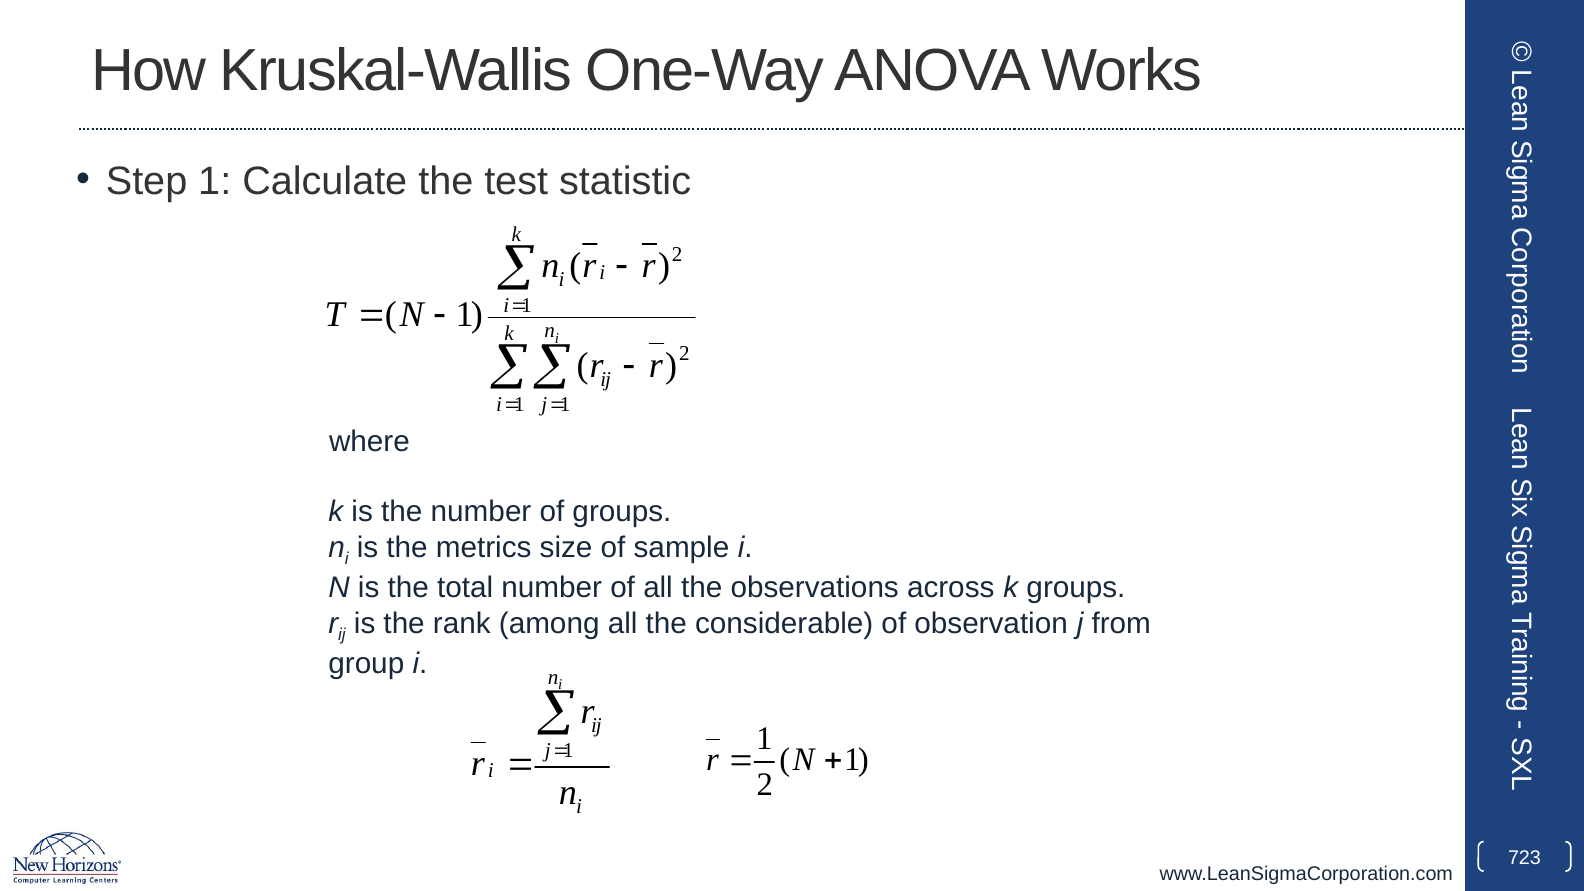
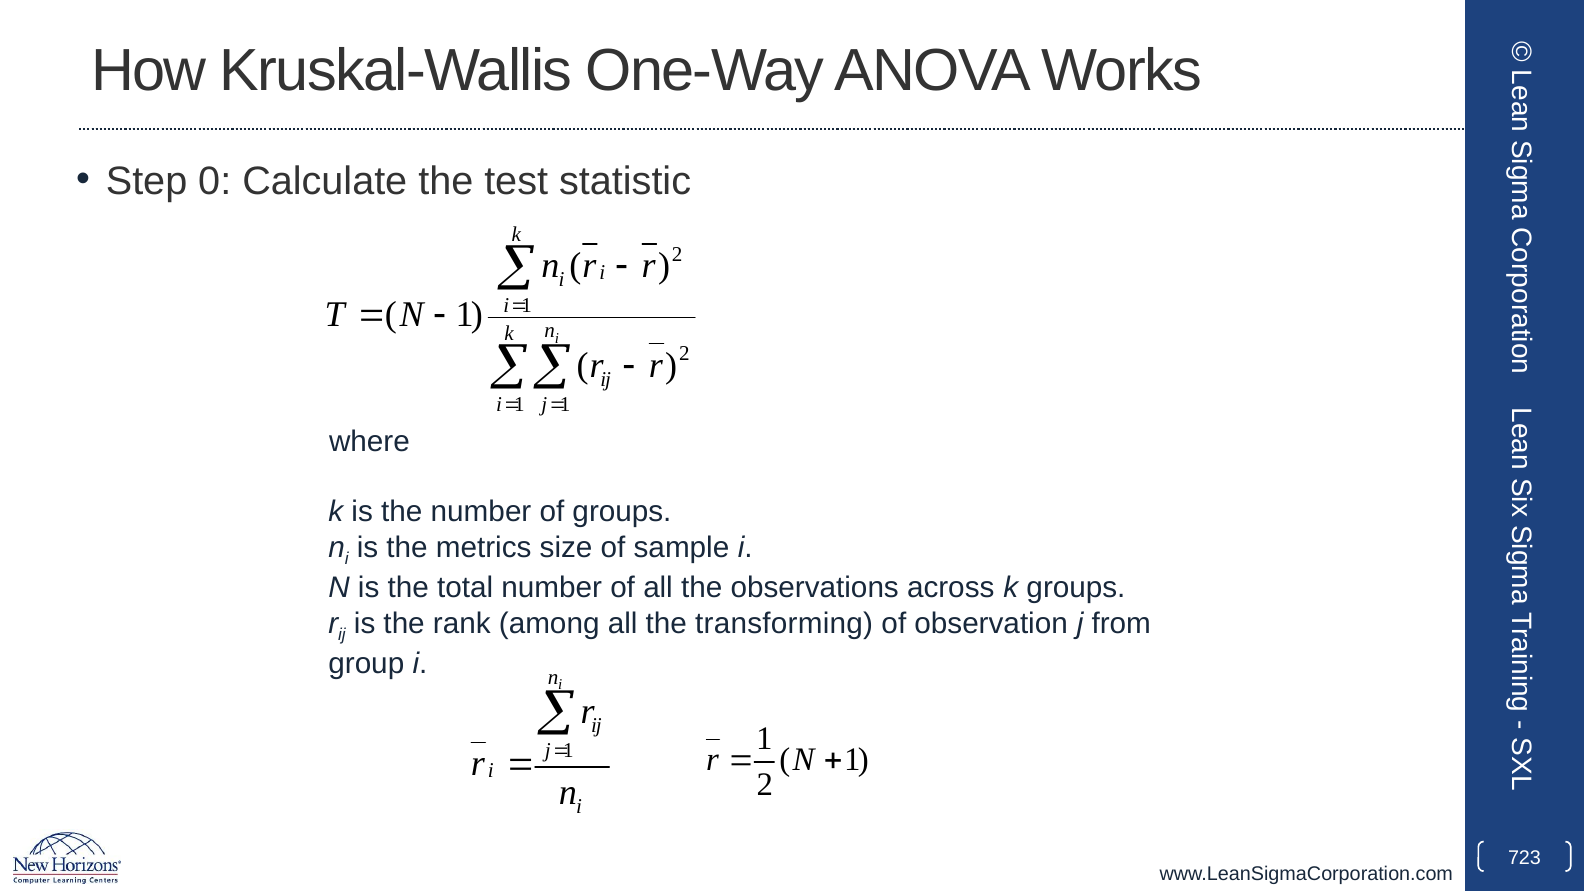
Step 1: 1 -> 0 (215, 181)
considerable: considerable -> transforming (784, 624)
